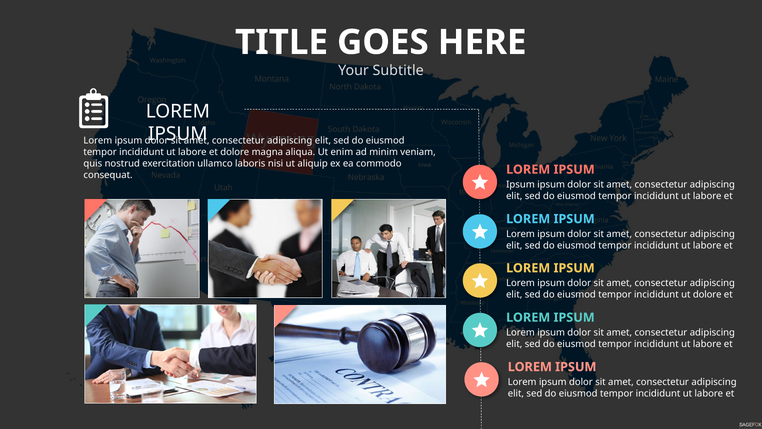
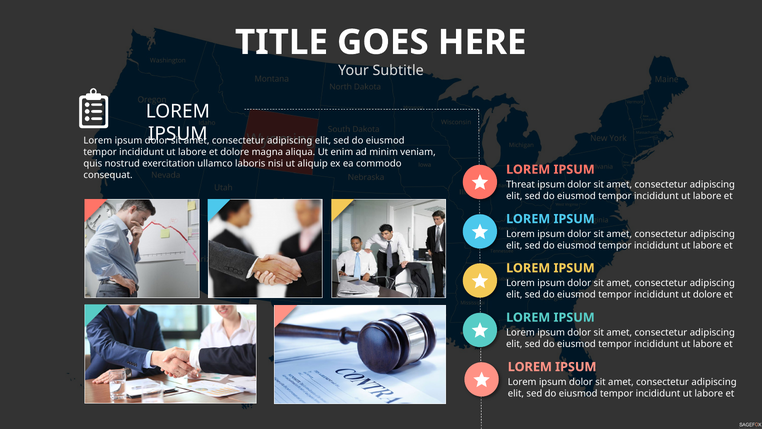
Ipsum: Ipsum -> Threat (521, 184)
